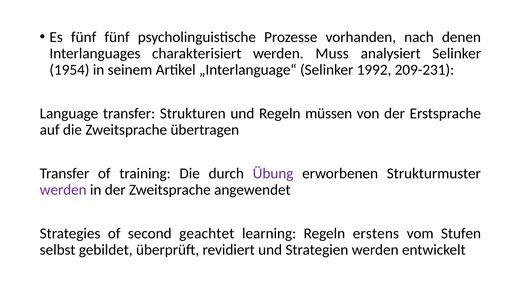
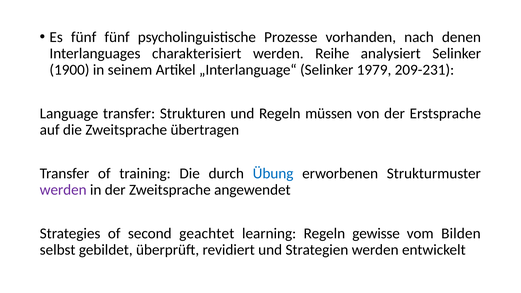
Muss: Muss -> Reihe (332, 53)
1954: 1954 -> 1900 (69, 70)
1992: 1992 -> 1979 (374, 70)
Übung colour: purple -> blue (273, 173)
erstens: erstens -> gewisse (376, 233)
Stufen: Stufen -> Bilden (461, 233)
